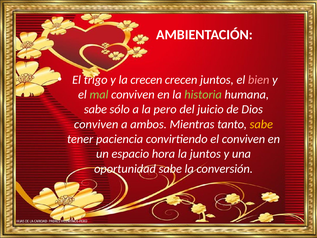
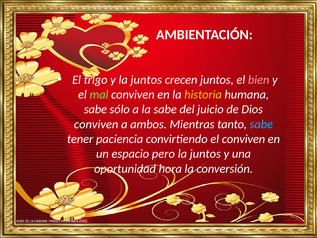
y la crecen: crecen -> juntos (146, 80)
historia colour: light green -> yellow (203, 95)
la pero: pero -> sabe (165, 109)
sabe colour: yellow -> light blue (261, 124)
hora: hora -> pero (163, 154)
oportunidad sabe: sabe -> hora (170, 169)
